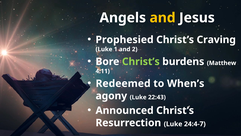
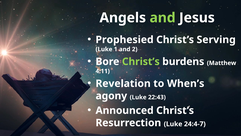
and colour: yellow -> light green (163, 18)
Craving: Craving -> Serving (216, 40)
Redeemed: Redeemed -> Revelation (123, 83)
